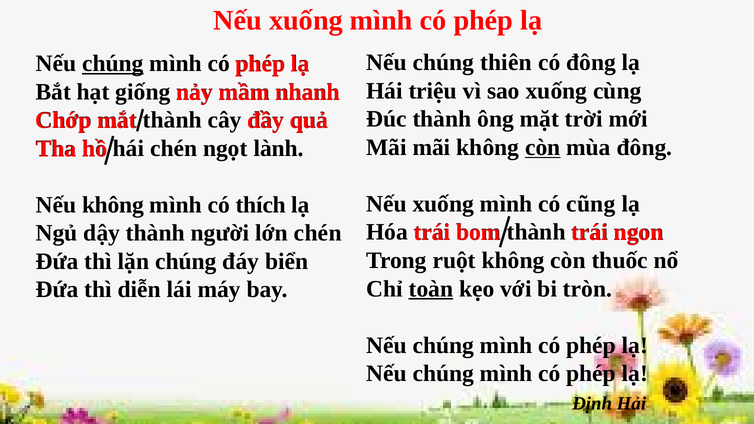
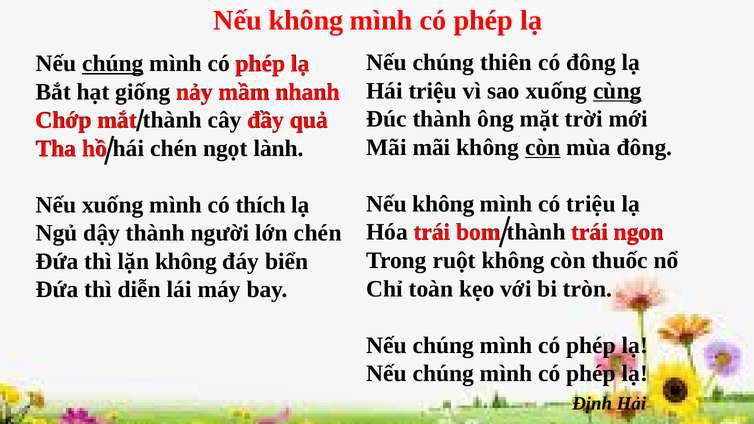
xuống: xuống -> không (306, 20)
cùng underline: none -> present (617, 91)
xuống: xuống -> không (443, 204)
có cũng: cũng -> triệu (591, 204)
Nếu không: không -> xuống (113, 205)
lặn chúng: chúng -> không (186, 261)
toàn underline: present -> none (431, 289)
